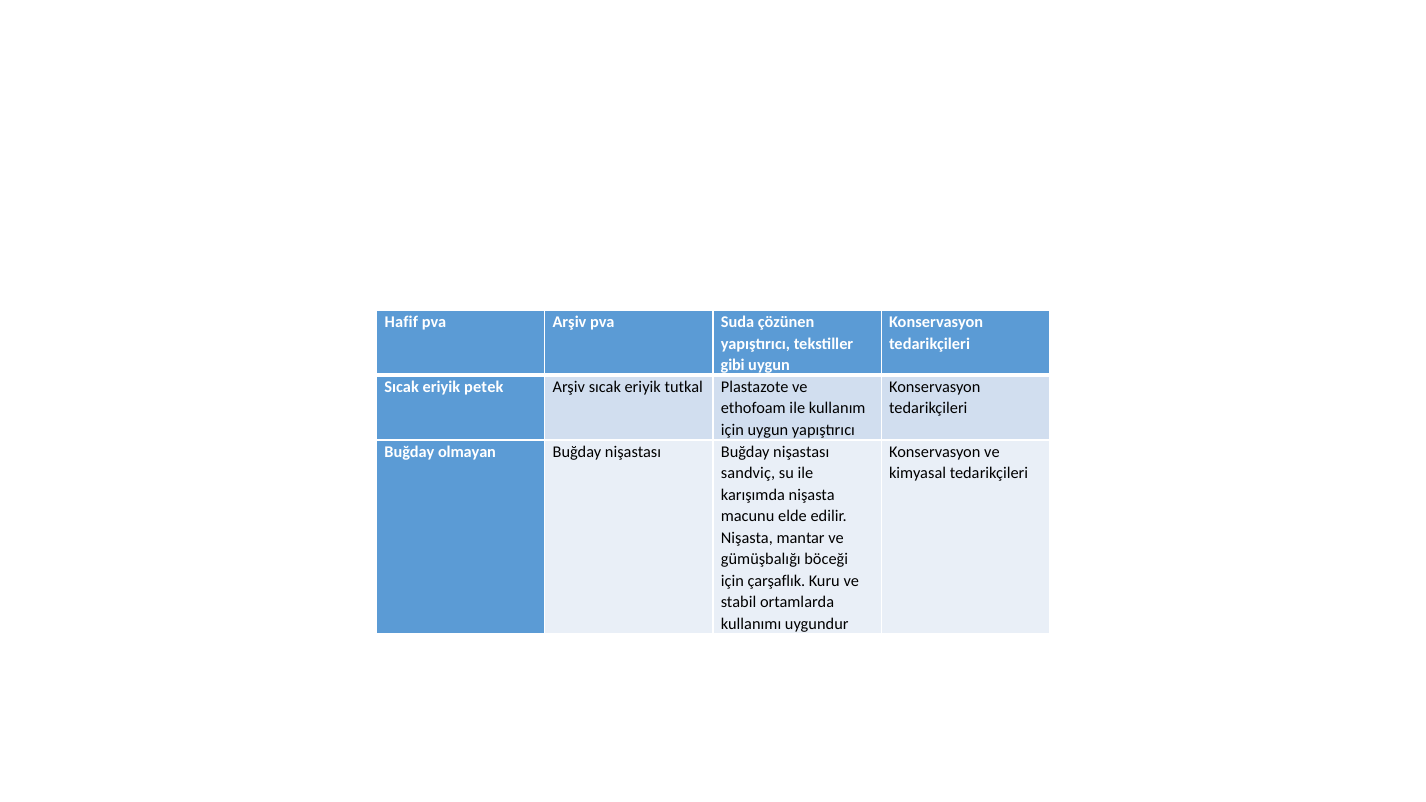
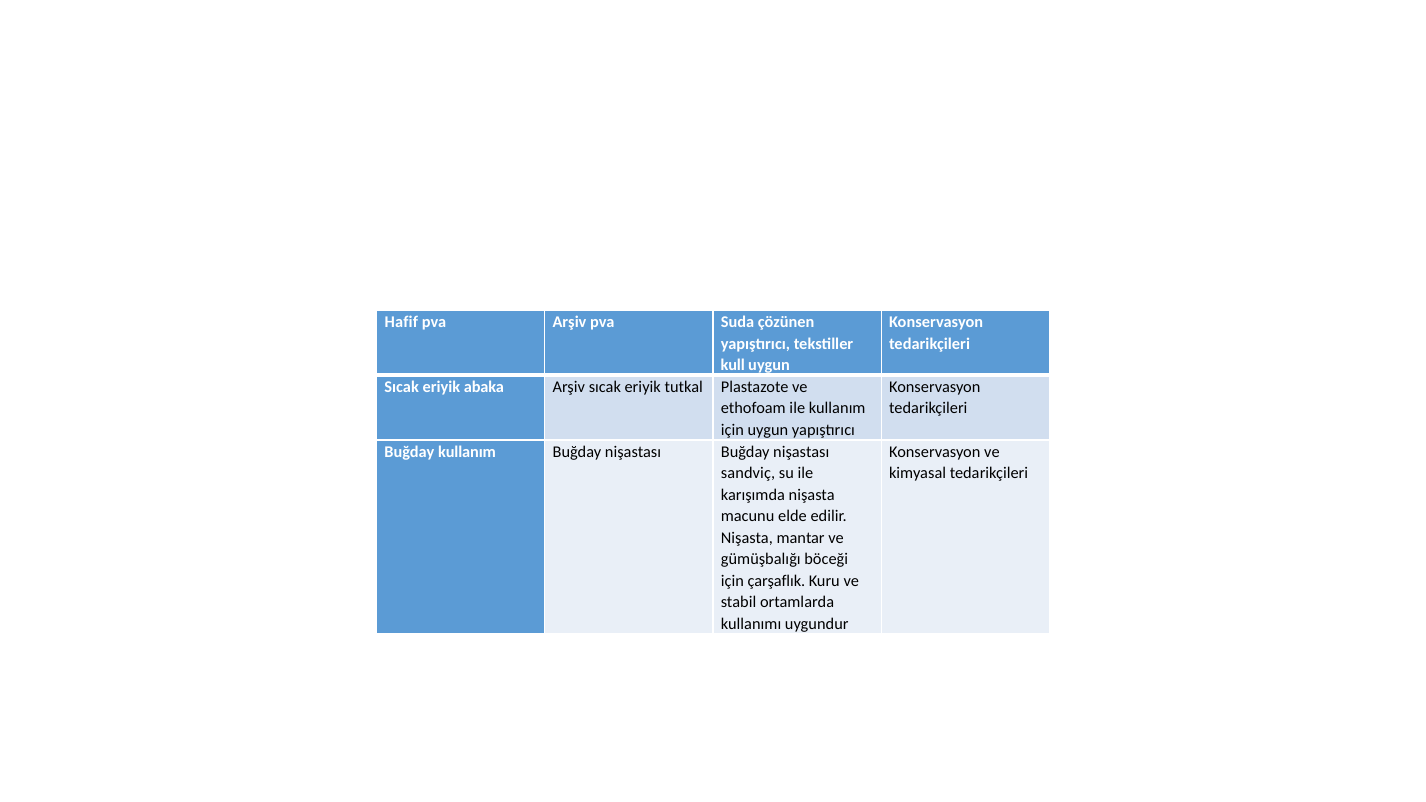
gibi: gibi -> kull (733, 365)
petek: petek -> abaka (484, 387)
Buğday olmayan: olmayan -> kullanım (467, 452)
